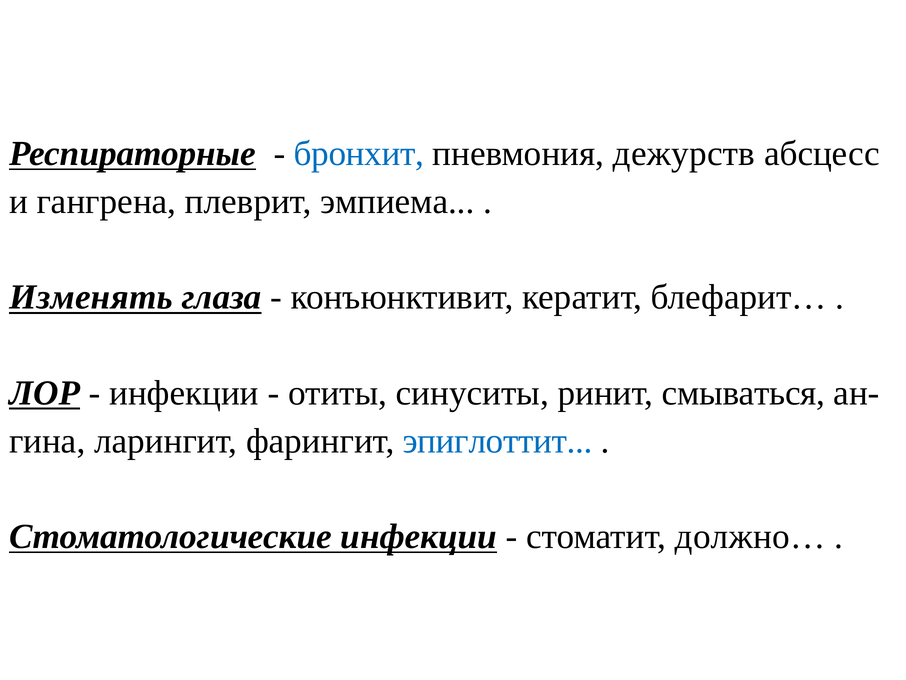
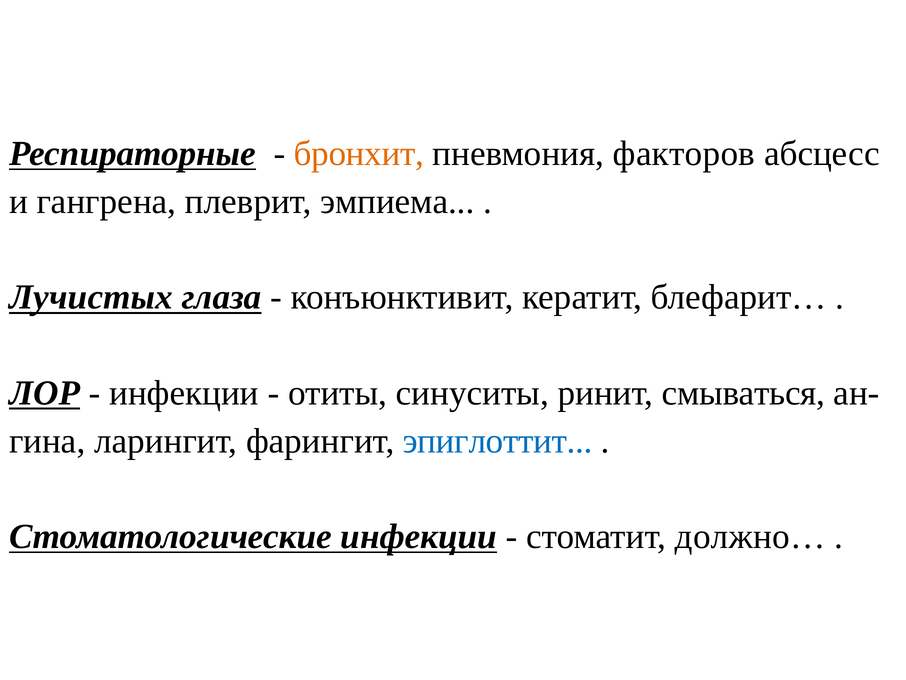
бронхит colour: blue -> orange (359, 154)
дежурств: дежурств -> факторов (684, 154)
Изменять: Изменять -> Лучистых (91, 297)
